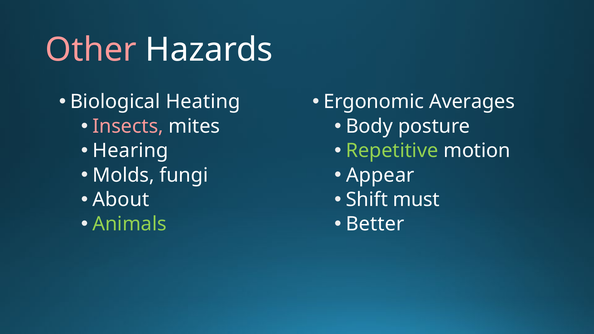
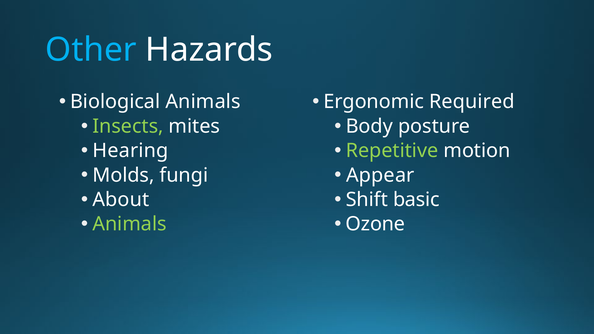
Other colour: pink -> light blue (91, 50)
Biological Heating: Heating -> Animals (203, 102)
Averages: Averages -> Required (472, 102)
Insects colour: pink -> light green (128, 126)
must: must -> basic (416, 200)
Better: Better -> Ozone (375, 224)
